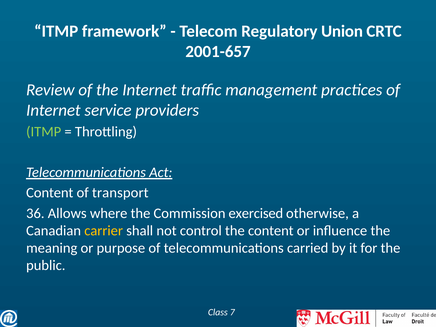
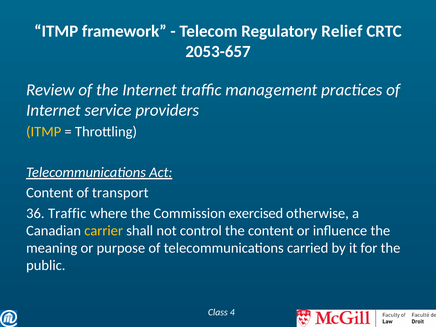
Union: Union -> Relief (342, 31)
2001-657: 2001-657 -> 2053-657 (218, 52)
ITMP colour: light green -> yellow (44, 132)
36 Allows: Allows -> Traffic (67, 213)
7: 7 -> 4 (232, 312)
